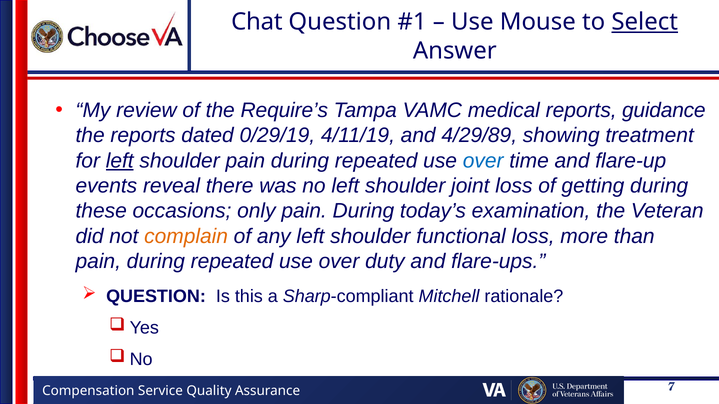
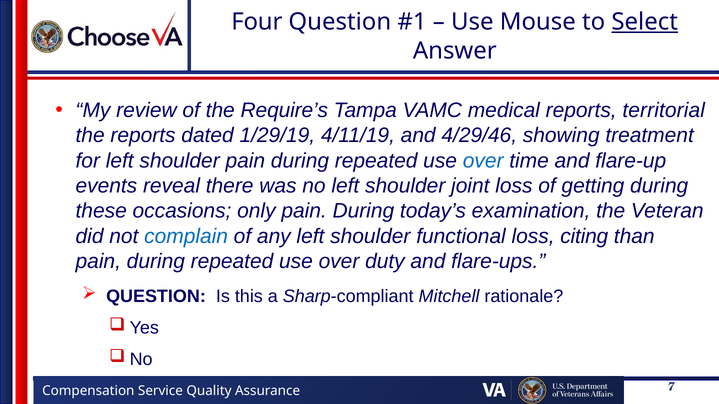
Chat: Chat -> Four (257, 22)
guidance: guidance -> territorial (664, 111)
0/29/19: 0/29/19 -> 1/29/19 (277, 136)
4/29/89: 4/29/89 -> 4/29/46 (479, 136)
left underline: present -> none (120, 161)
complain colour: orange -> blue (186, 236)
more: more -> citing (584, 236)
